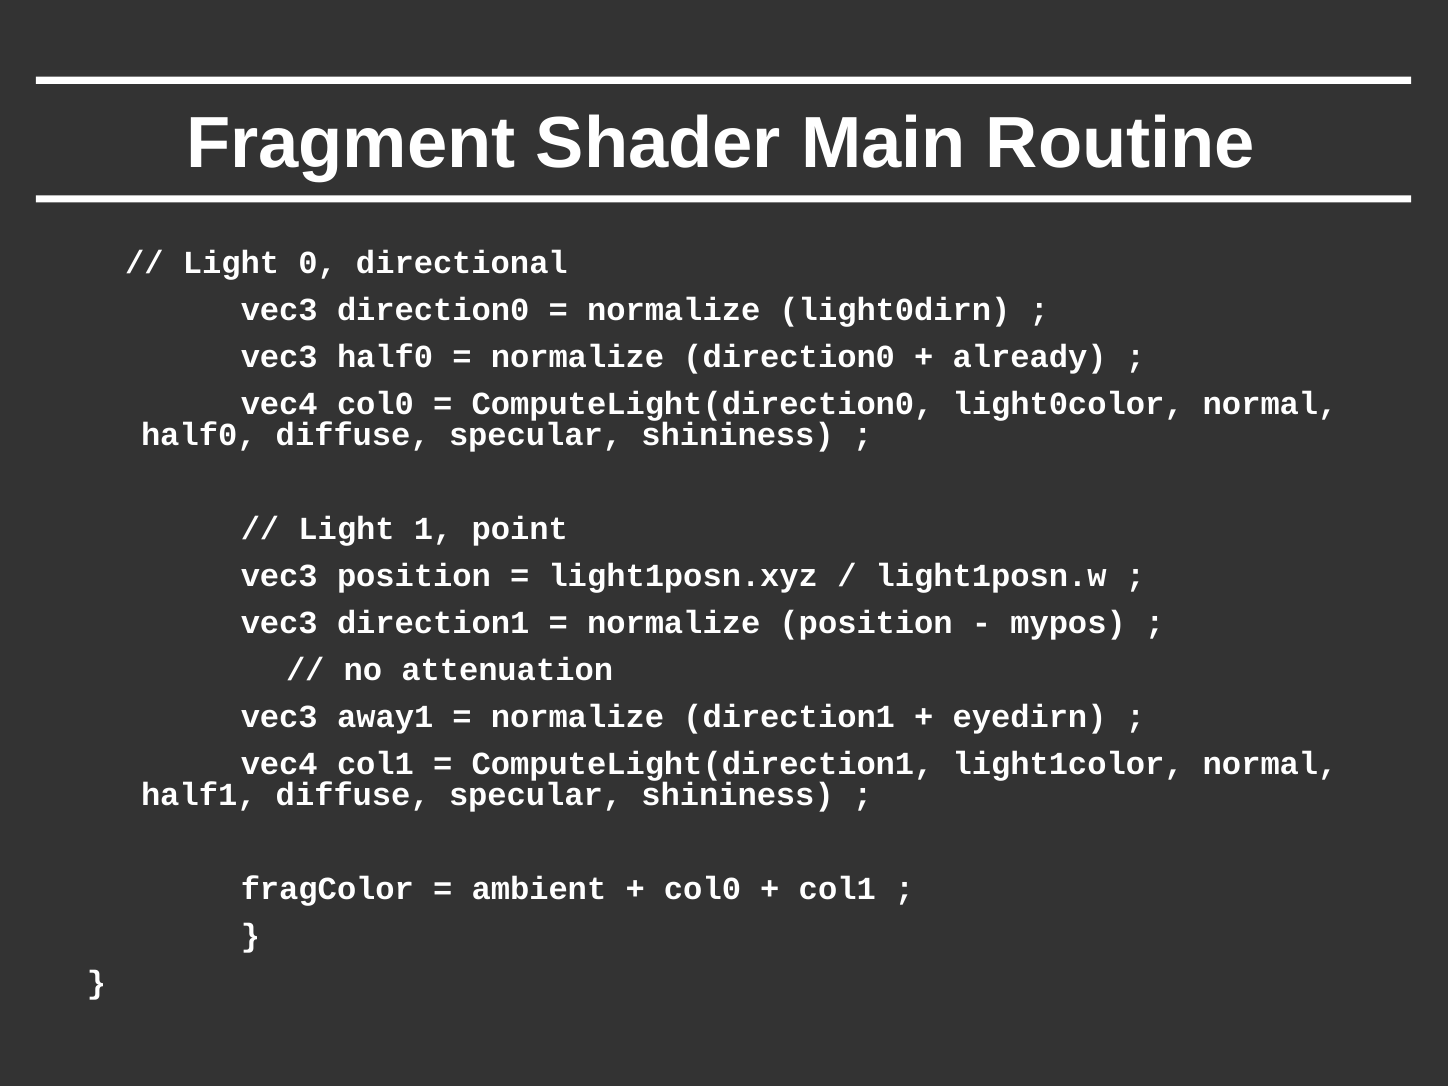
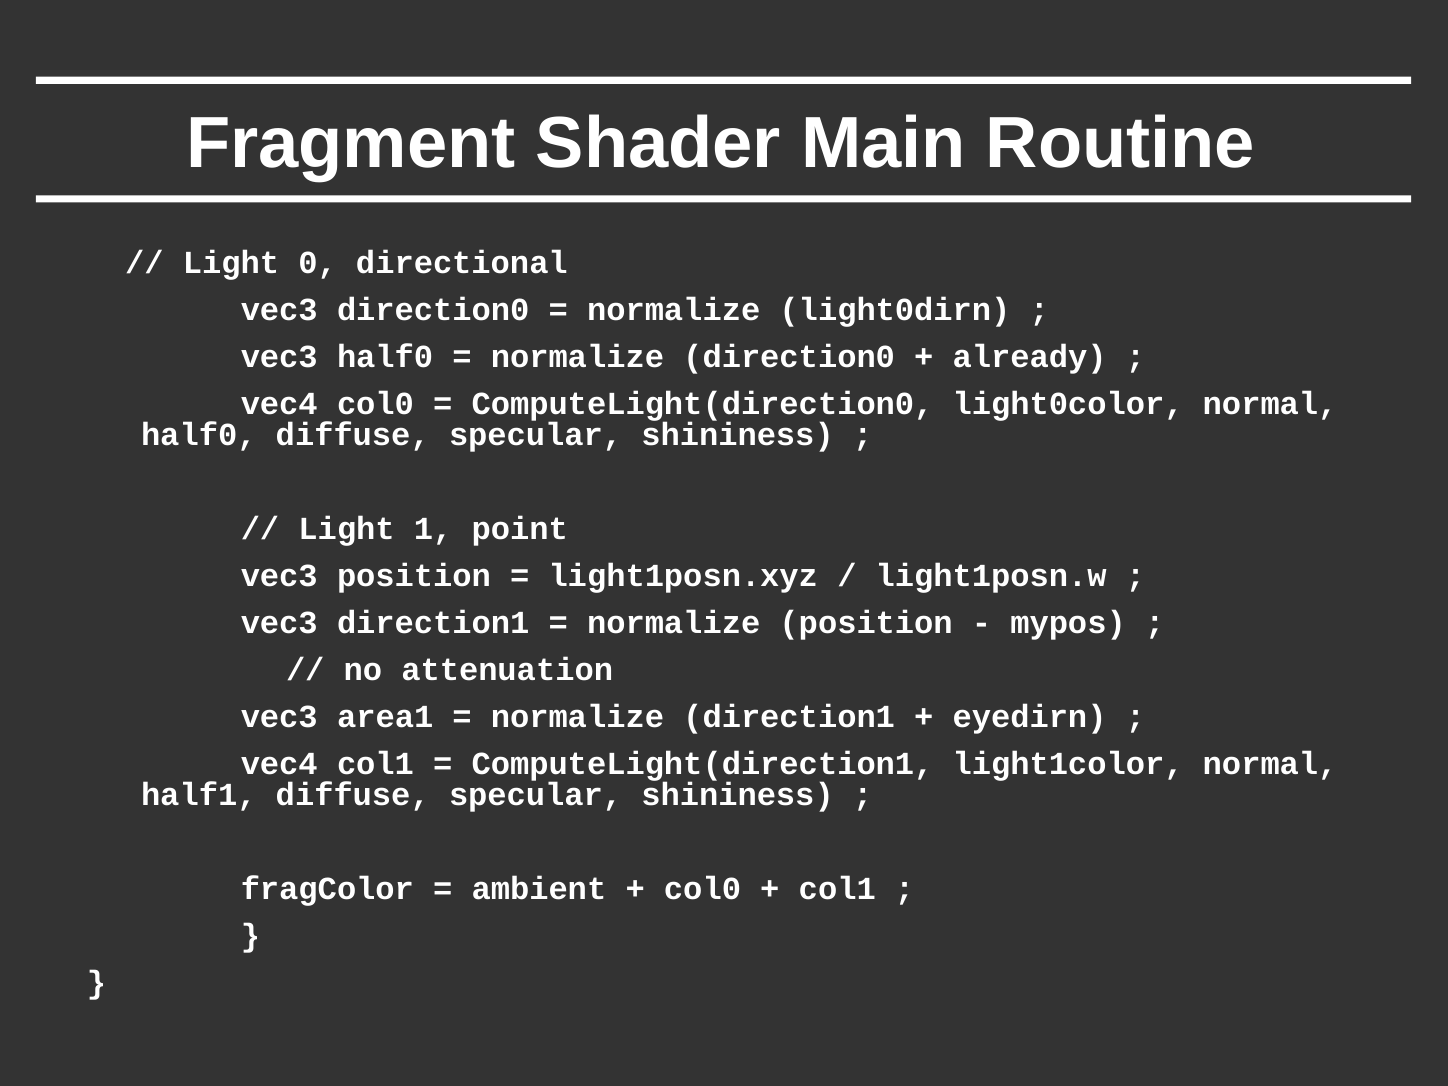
away1: away1 -> area1 (385, 717)
